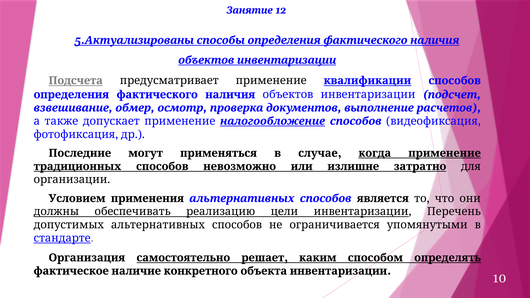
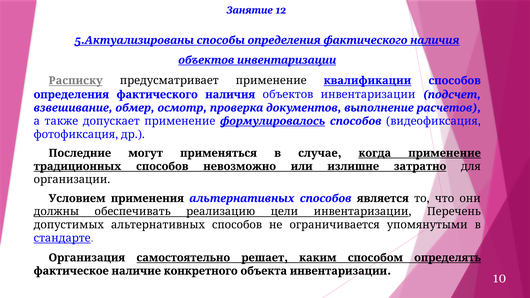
Подсчета: Подсчета -> Расписку (76, 81)
налогообложение: налогообложение -> формулировалось (273, 121)
